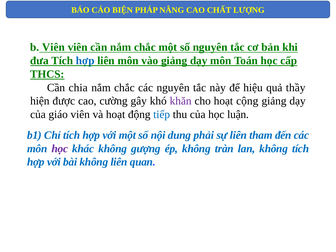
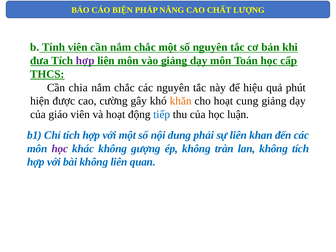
b Viên: Viên -> Tính (54, 47)
hợp colour: blue -> purple (85, 61)
thầy: thầy -> phút (296, 88)
khăn colour: purple -> orange (181, 101)
cộng: cộng -> cung (247, 101)
tham: tham -> khan (261, 135)
